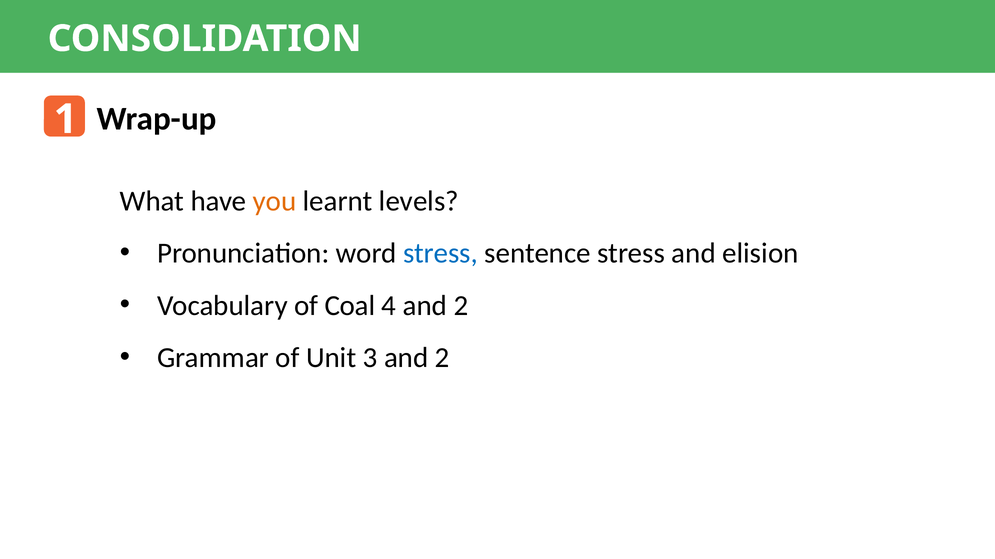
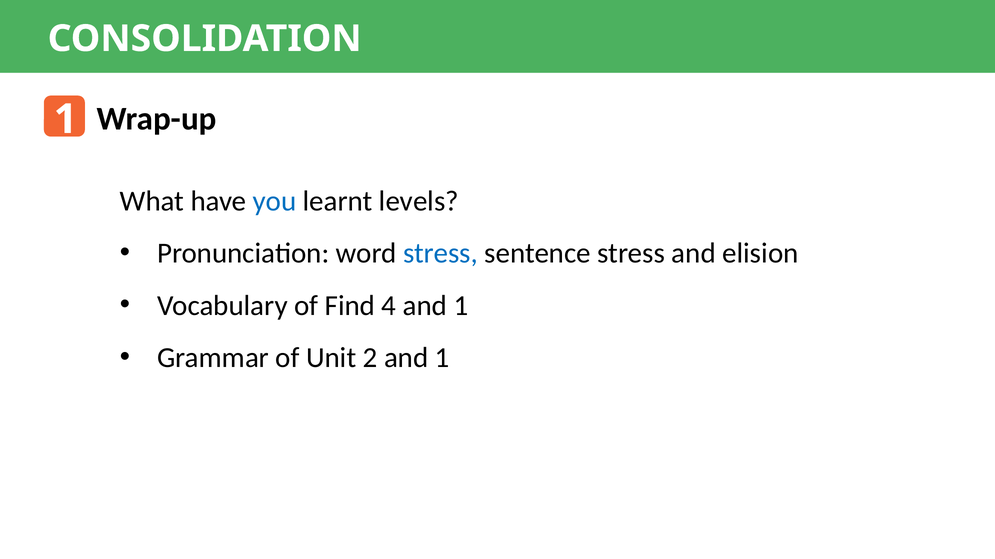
you colour: orange -> blue (275, 201)
Coal: Coal -> Find (350, 306)
4 and 2: 2 -> 1 (461, 306)
3: 3 -> 2 (370, 358)
2: 2 -> 1 (442, 358)
